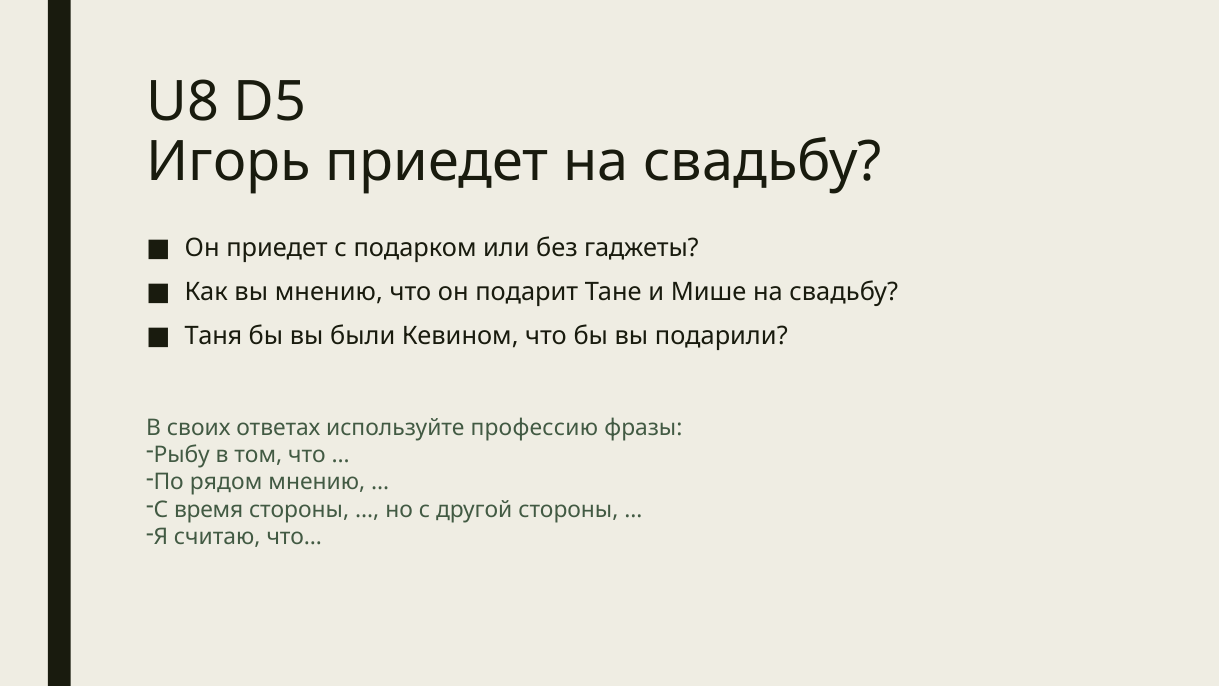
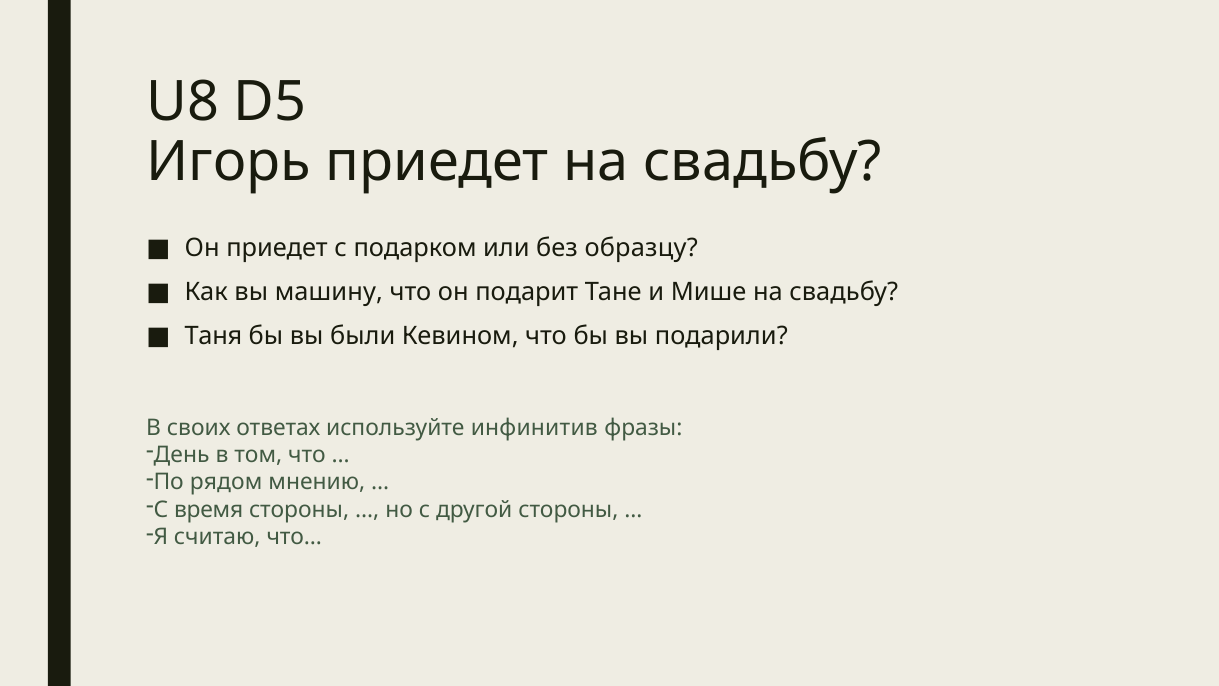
гаджеты: гаджеты -> образцу (641, 248)
вы мнению: мнению -> машину (329, 292)
профессию: профессию -> инфинитив (534, 427)
Рыбу: Рыбу -> День (182, 455)
